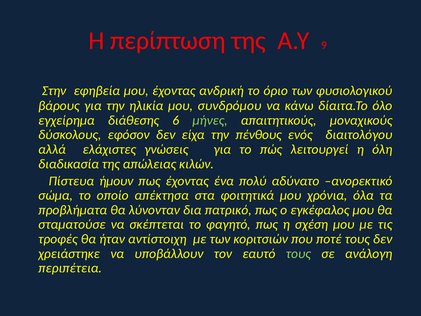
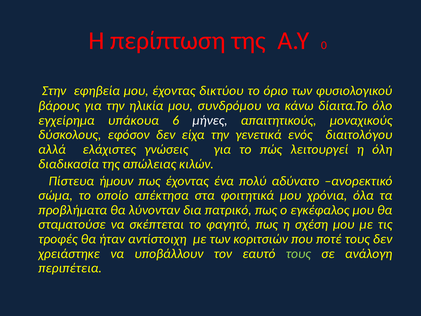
9: 9 -> 0 (324, 45)
ανδρική: ανδρική -> δικτύου (221, 91)
διάθεσης: διάθεσης -> υπάκουα (133, 120)
μήνες colour: light green -> white (210, 120)
πένθους: πένθους -> γενετικά (258, 135)
